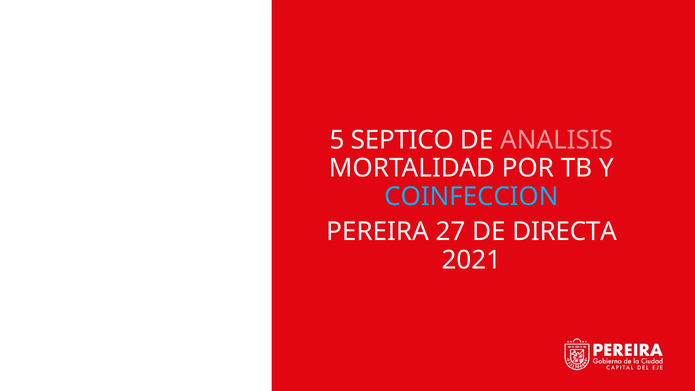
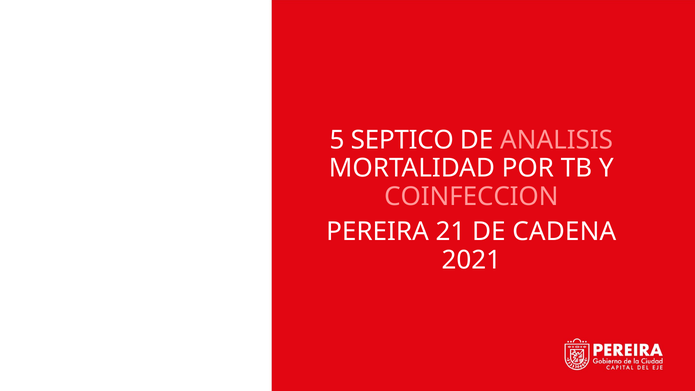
COINFECCION colour: light blue -> pink (471, 196)
27: 27 -> 21 (450, 232)
DIRECTA: DIRECTA -> CADENA (564, 232)
